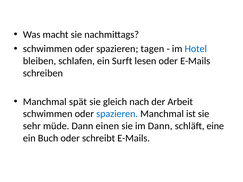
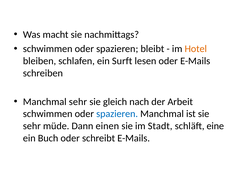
tagen: tagen -> bleibt (152, 49)
Hotel colour: blue -> orange (196, 49)
Manchmal spät: spät -> sehr (78, 102)
im Dann: Dann -> Stadt (160, 126)
